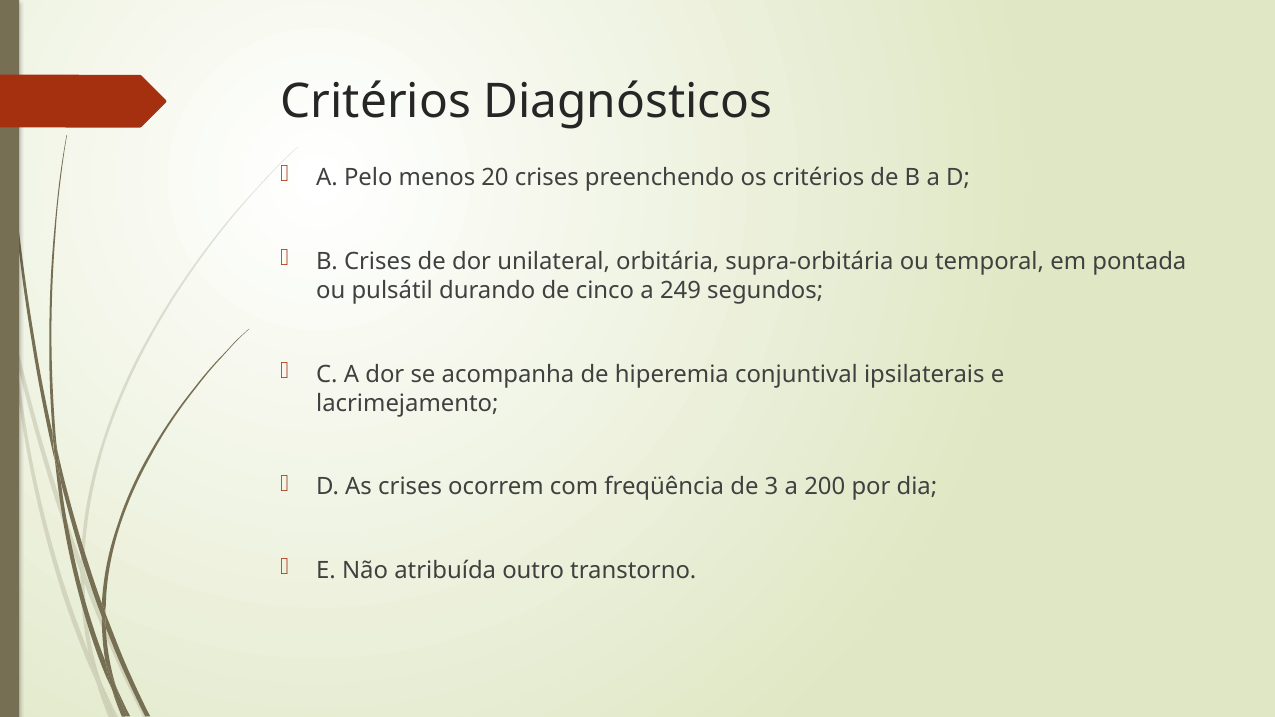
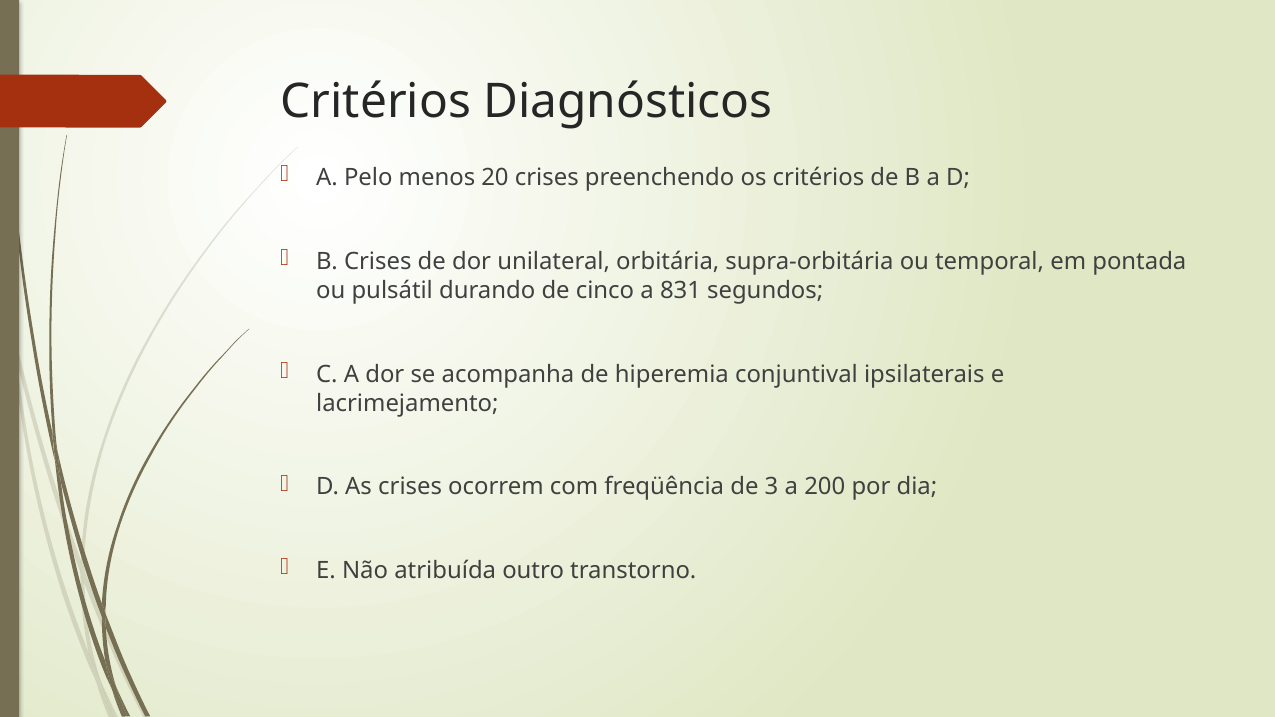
249: 249 -> 831 (681, 291)
